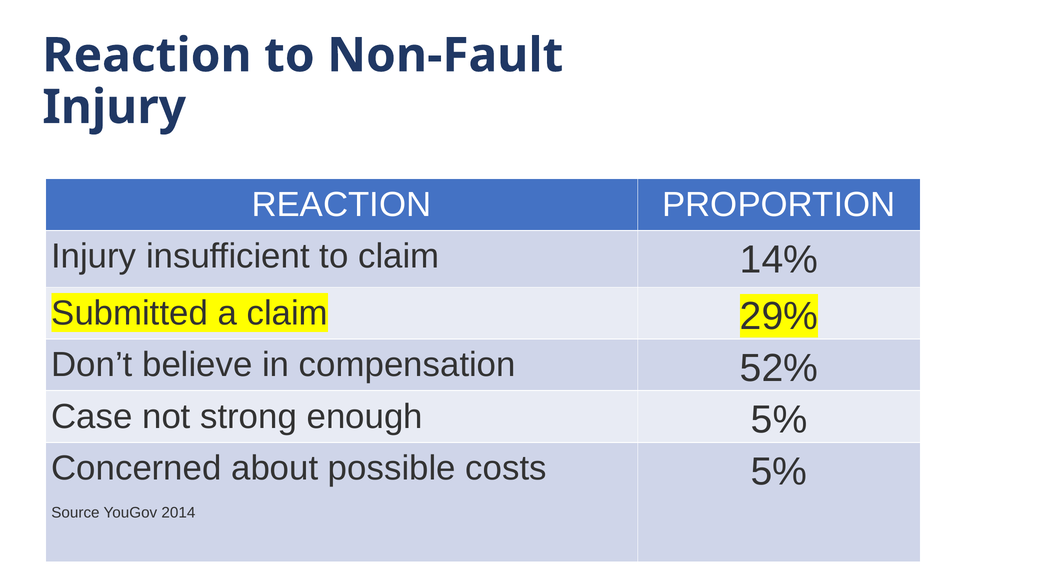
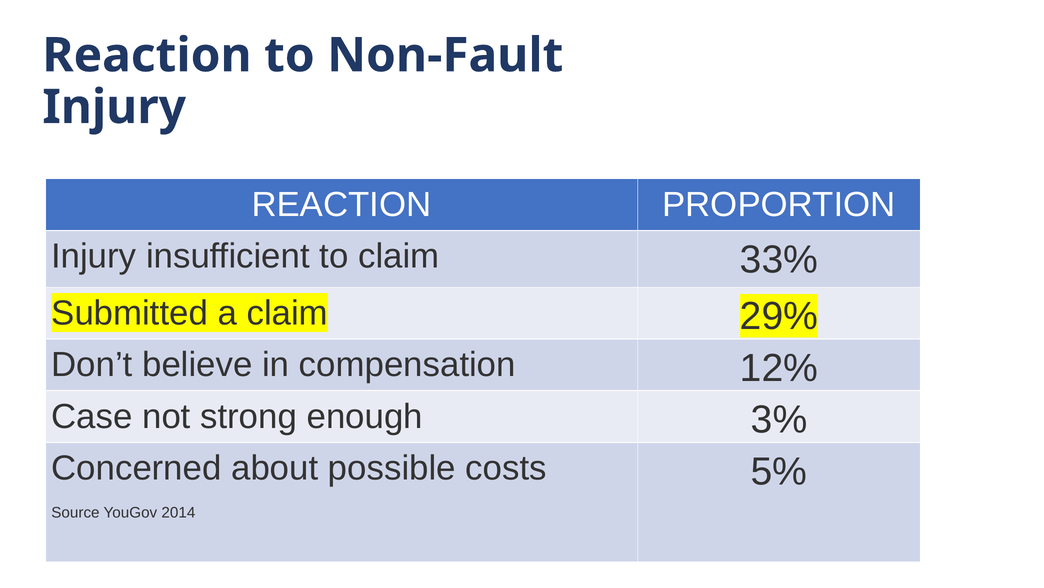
14%: 14% -> 33% (779, 259)
52%: 52% -> 12% (779, 368)
enough 5%: 5% -> 3% (779, 419)
